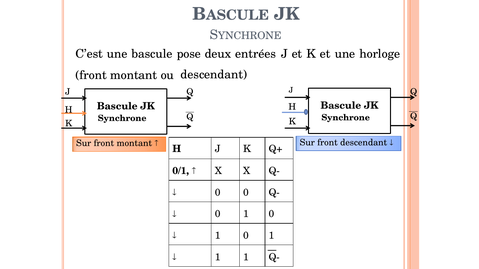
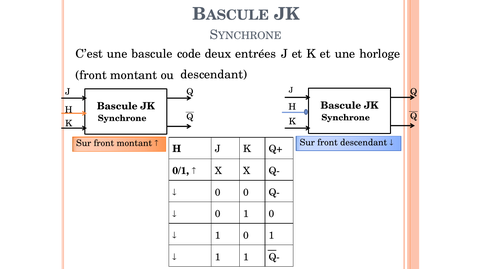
pose: pose -> code (189, 54)
